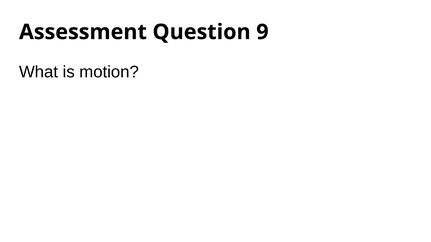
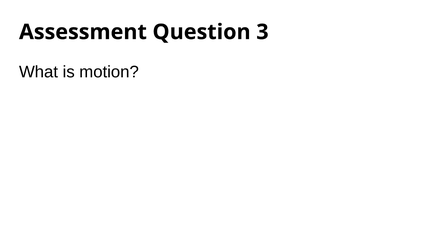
9: 9 -> 3 (262, 32)
